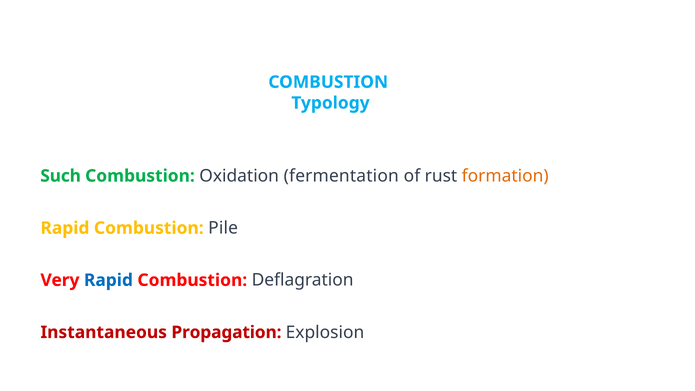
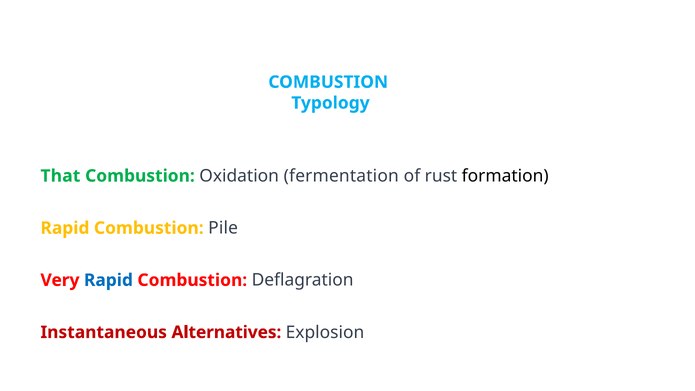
Such: Such -> That (60, 176)
formation colour: orange -> black (505, 176)
Propagation: Propagation -> Alternatives (226, 332)
